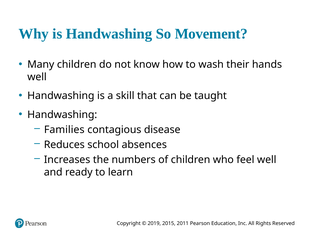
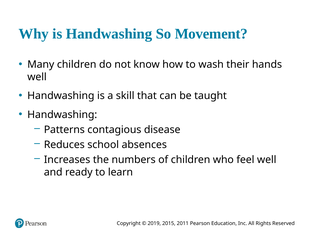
Families: Families -> Patterns (64, 130)
